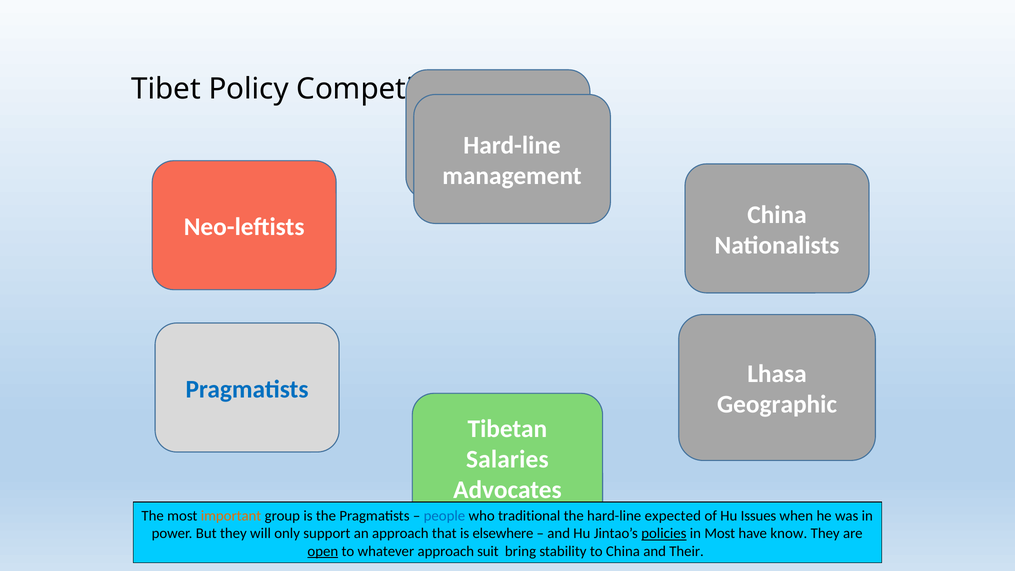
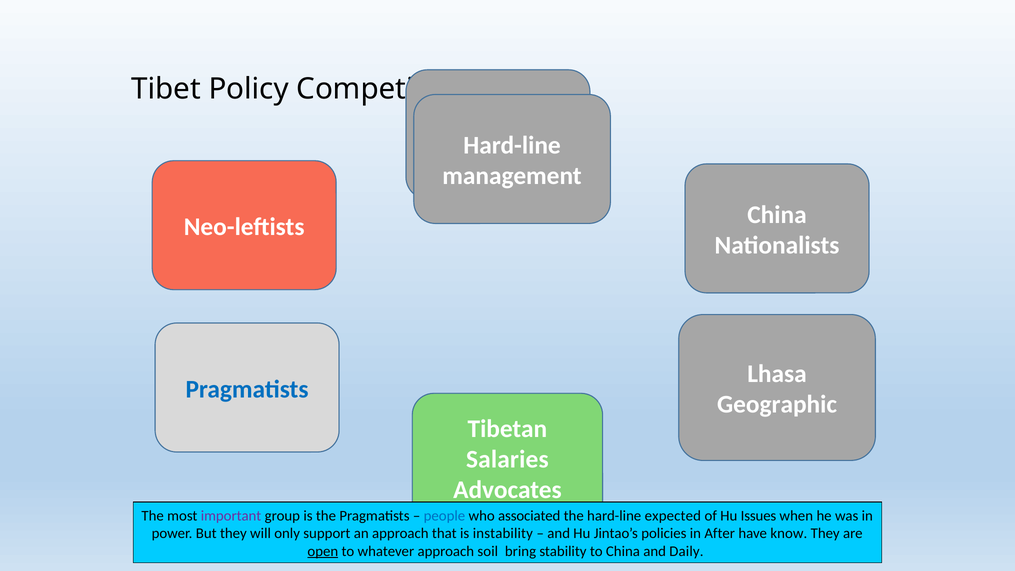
important colour: orange -> purple (231, 516)
traditional: traditional -> associated (529, 516)
elsewhere: elsewhere -> instability (503, 533)
policies underline: present -> none (664, 533)
in Most: Most -> After (720, 533)
suit: suit -> soil (488, 551)
Their: Their -> Daily (686, 551)
